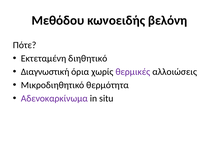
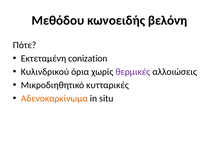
διηθητικό: διηθητικό -> conization (88, 58)
Διαγνωστική: Διαγνωστική -> Κυλινδρικού (45, 72)
θερμότητα: θερμότητα -> κυτταρικές (108, 85)
Αδενοκαρκίνωμα colour: purple -> orange (54, 99)
